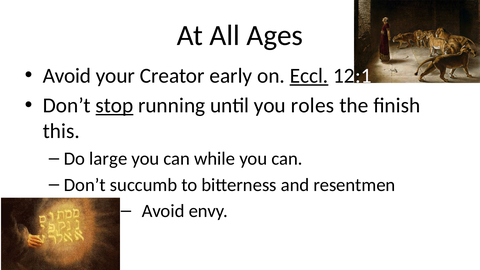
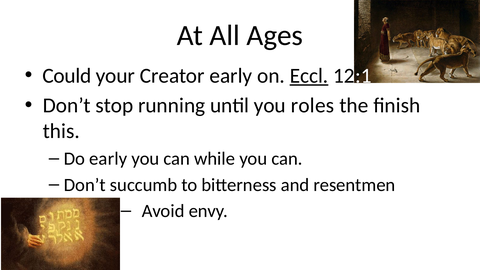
Avoid: Avoid -> Could (67, 76)
stop underline: present -> none (114, 106)
Do large: large -> early (108, 159)
